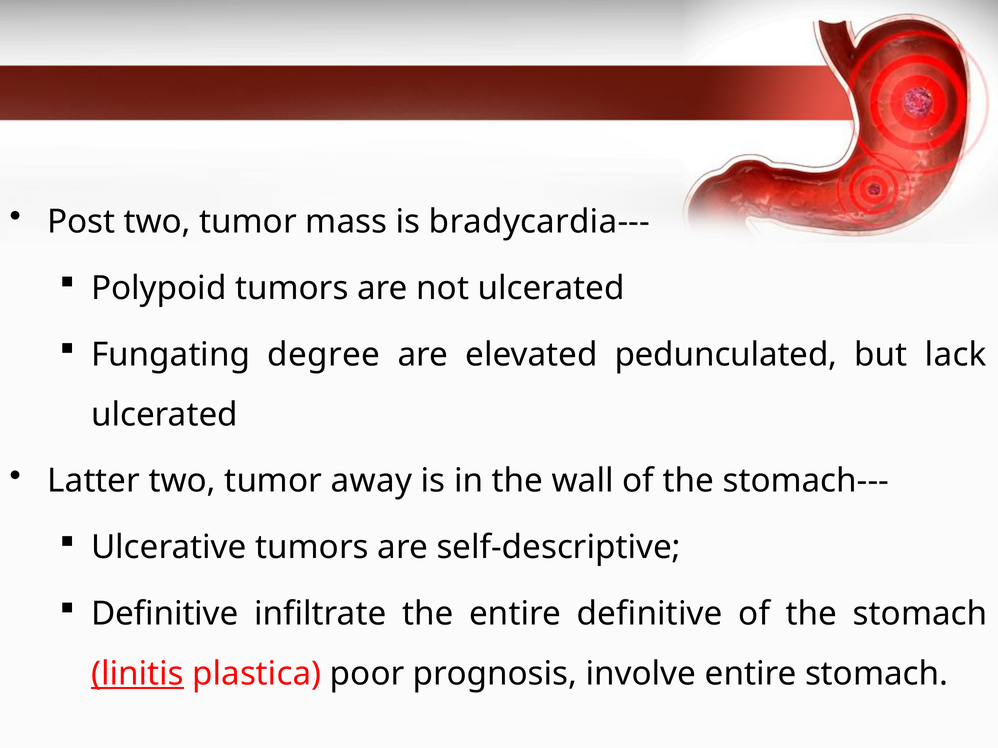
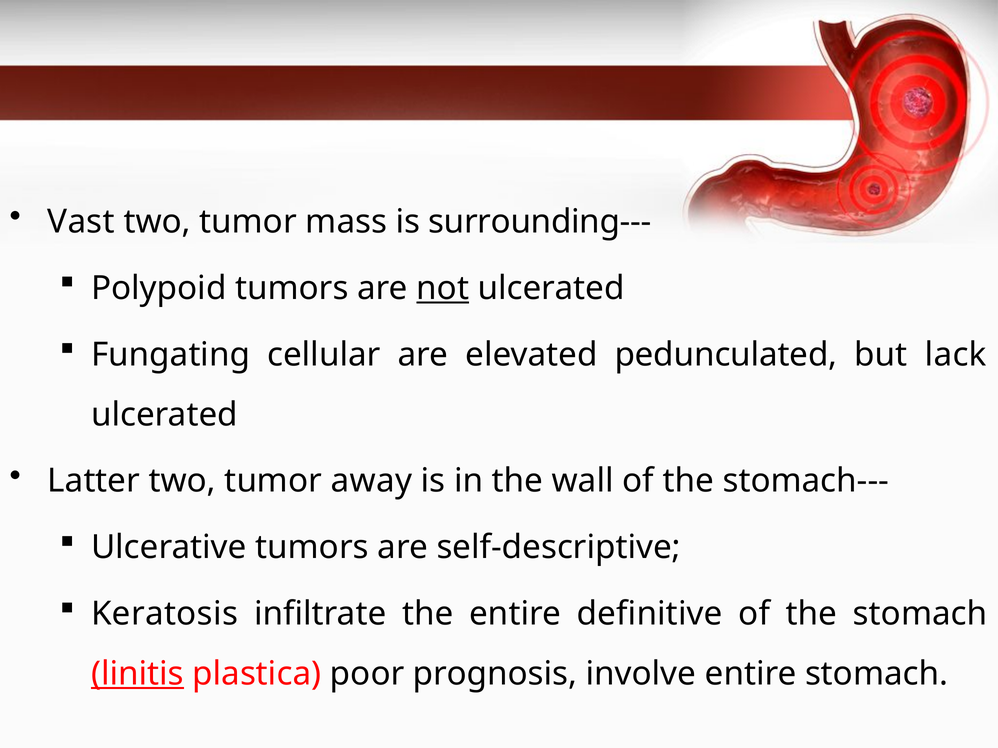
Post: Post -> Vast (81, 222)
bradycardia---: bradycardia--- -> surrounding--- (540, 222)
not underline: none -> present (443, 288)
degree: degree -> cellular (324, 355)
Definitive: Definitive -> Keratosis (165, 614)
